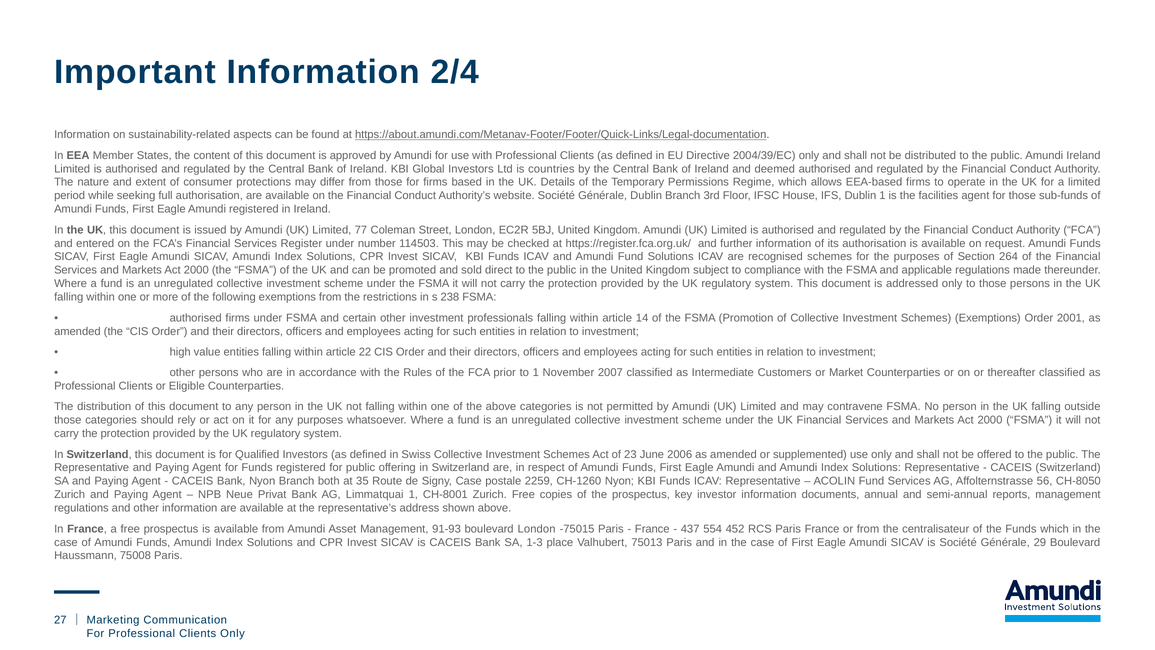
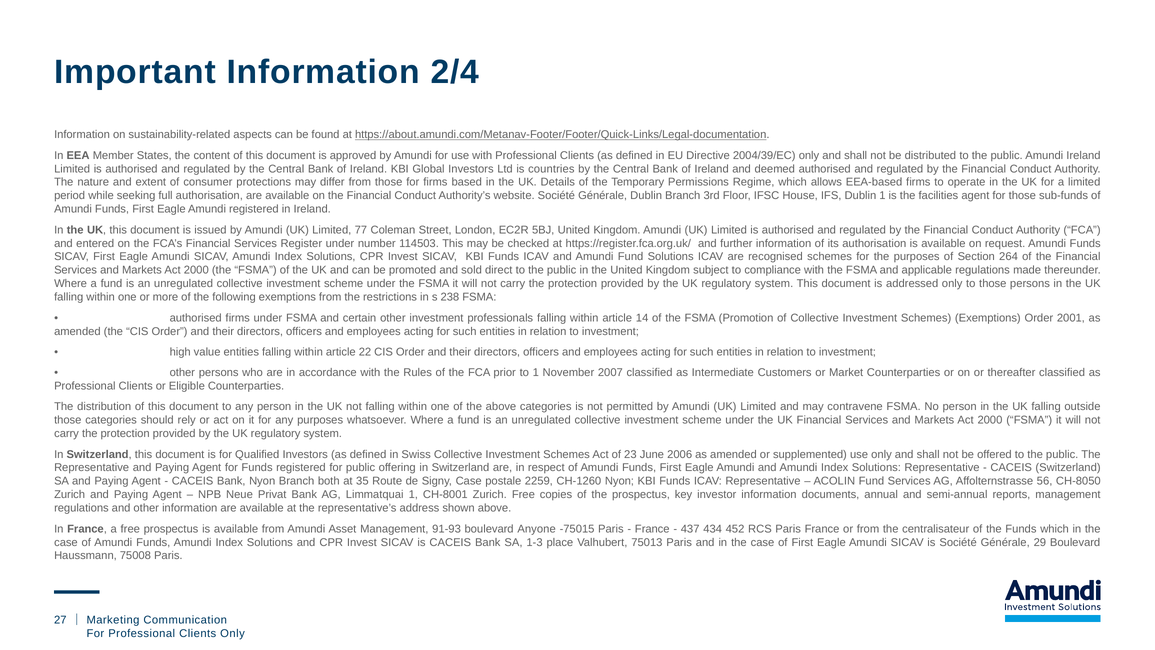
boulevard London: London -> Anyone (537, 529)
554: 554 -> 434 (713, 529)
